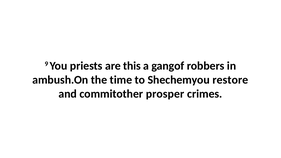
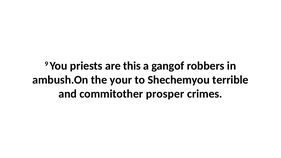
time: time -> your (121, 80)
restore: restore -> terrible (230, 80)
